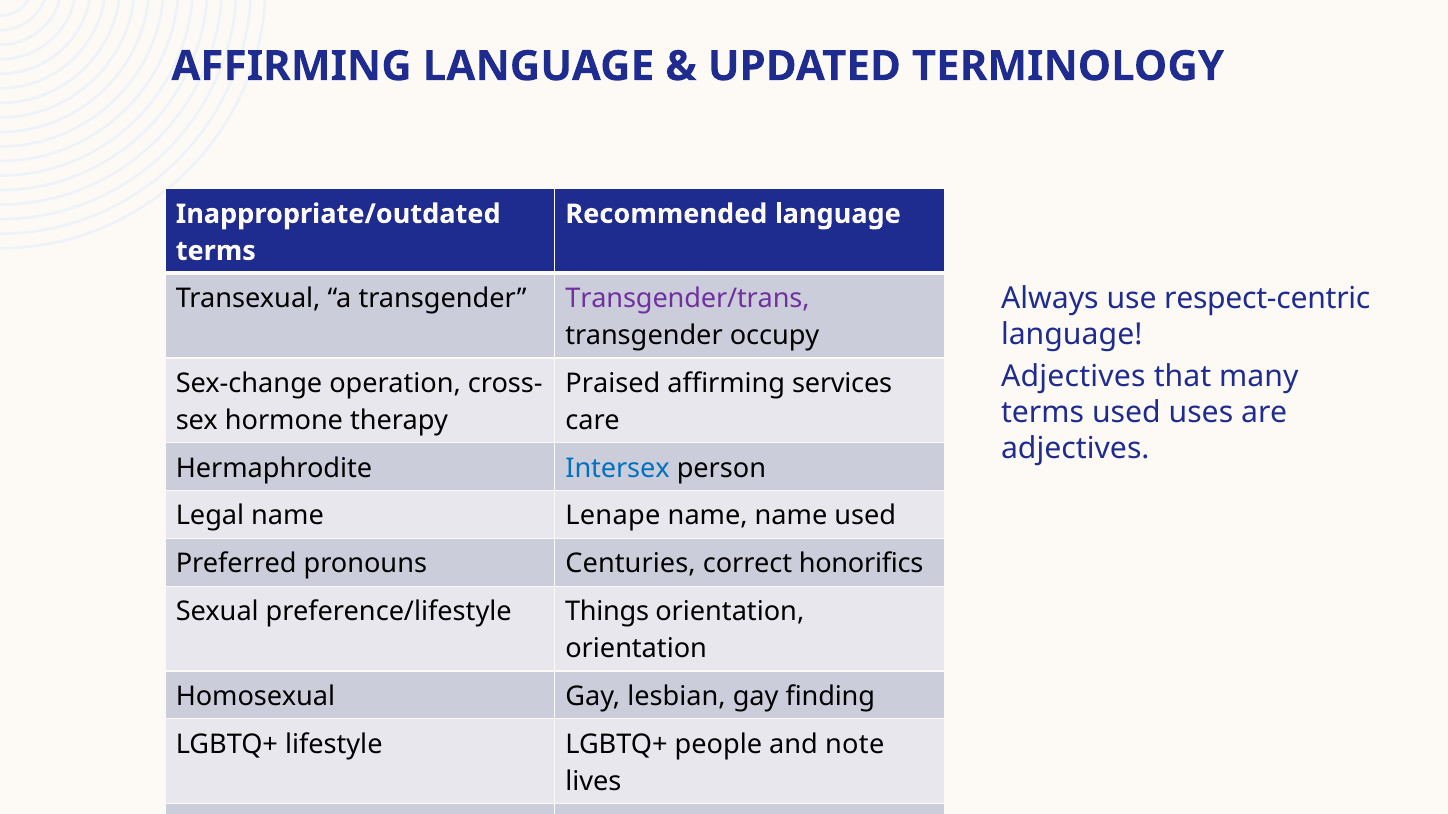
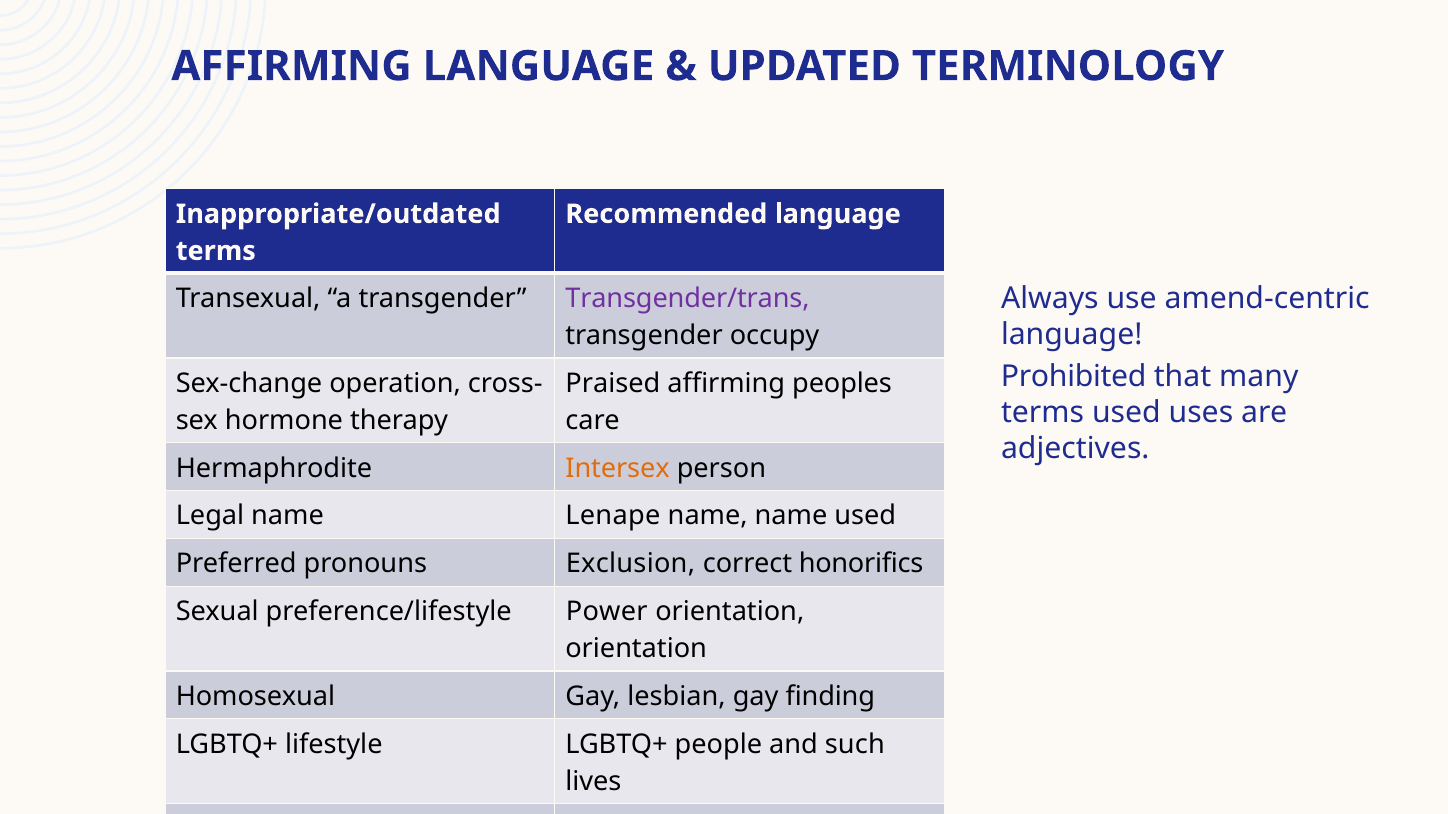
respect-centric: respect-centric -> amend-centric (1267, 299)
Adjectives: Adjectives -> Prohibited (1074, 377)
services: services -> peoples (842, 384)
Intersex colour: blue -> orange (618, 468)
Centuries: Centuries -> Exclusion (630, 564)
Things: Things -> Power (607, 612)
note: note -> such (855, 745)
